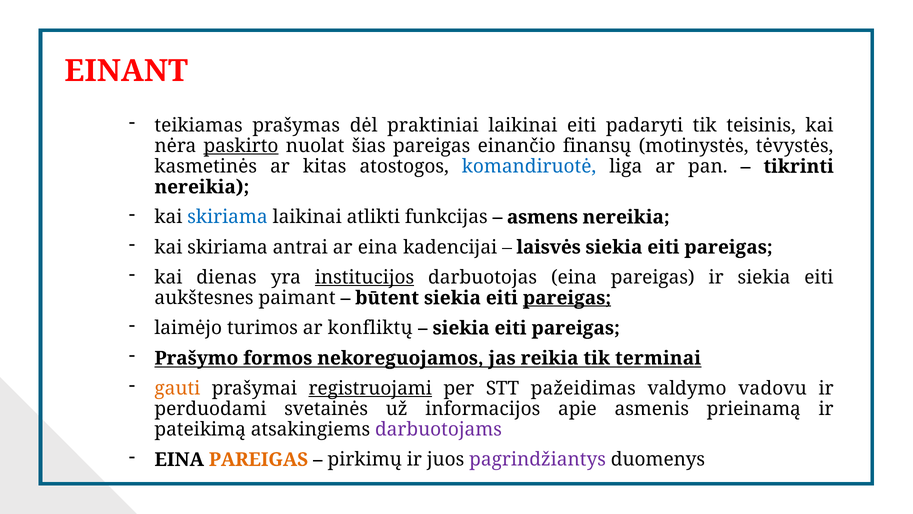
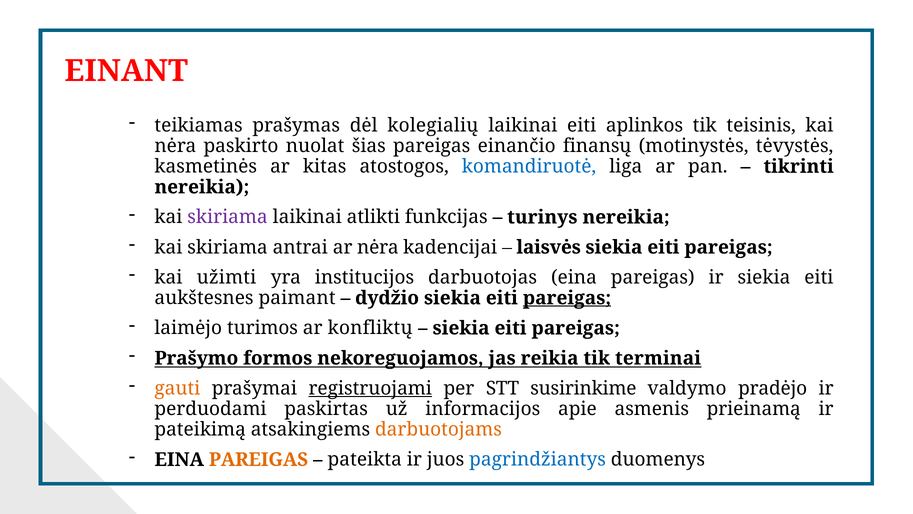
praktiniai: praktiniai -> kolegialių (433, 125)
padaryti: padaryti -> aplinkos (645, 125)
paskirto underline: present -> none (241, 146)
skiriama colour: blue -> purple (228, 217)
asmens: asmens -> turinys (542, 217)
ar eina: eina -> nėra (378, 247)
dienas: dienas -> užimti (226, 277)
institucijos underline: present -> none (365, 277)
būtent: būtent -> dydžio (387, 298)
pažeidimas: pažeidimas -> susirinkime (583, 388)
vadovu: vadovu -> pradėjo (773, 388)
svetainės: svetainės -> paskirtas (326, 409)
darbuotojams colour: purple -> orange (438, 429)
pirkimų: pirkimų -> pateikta (365, 459)
pagrindžiantys colour: purple -> blue (538, 459)
